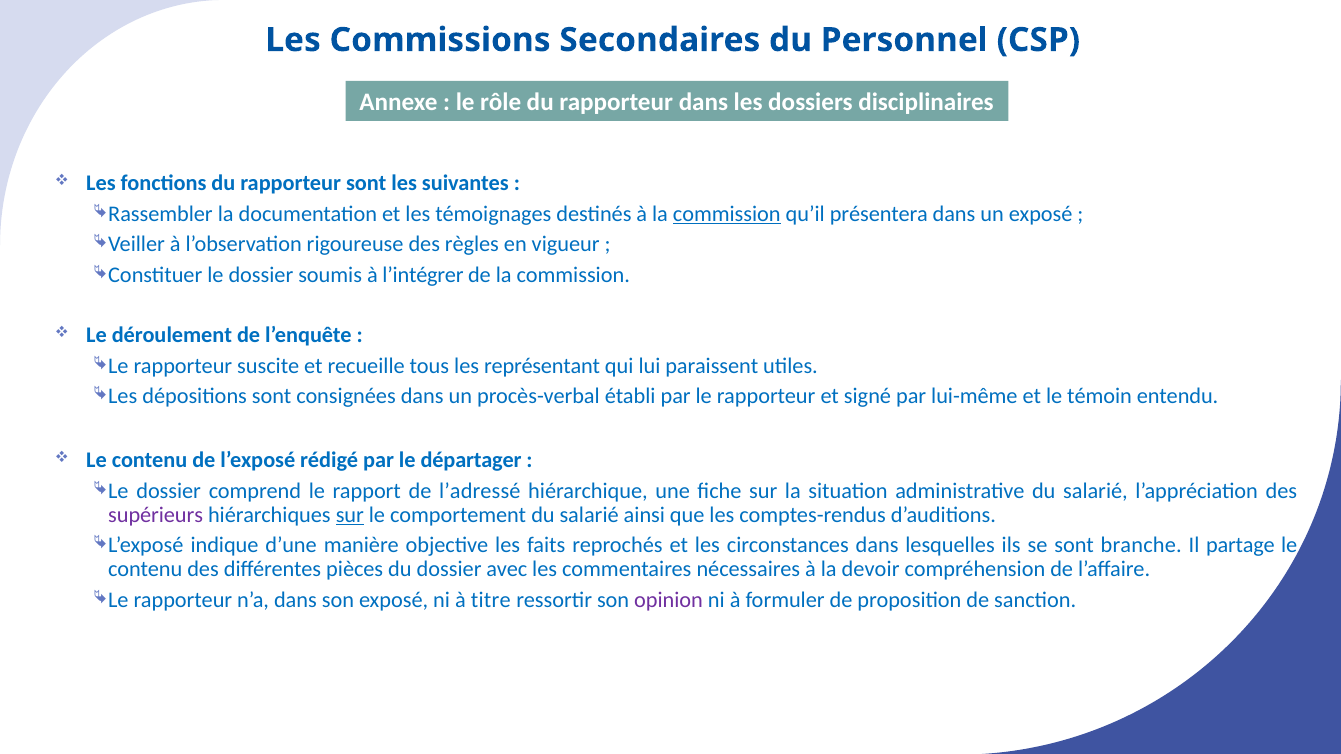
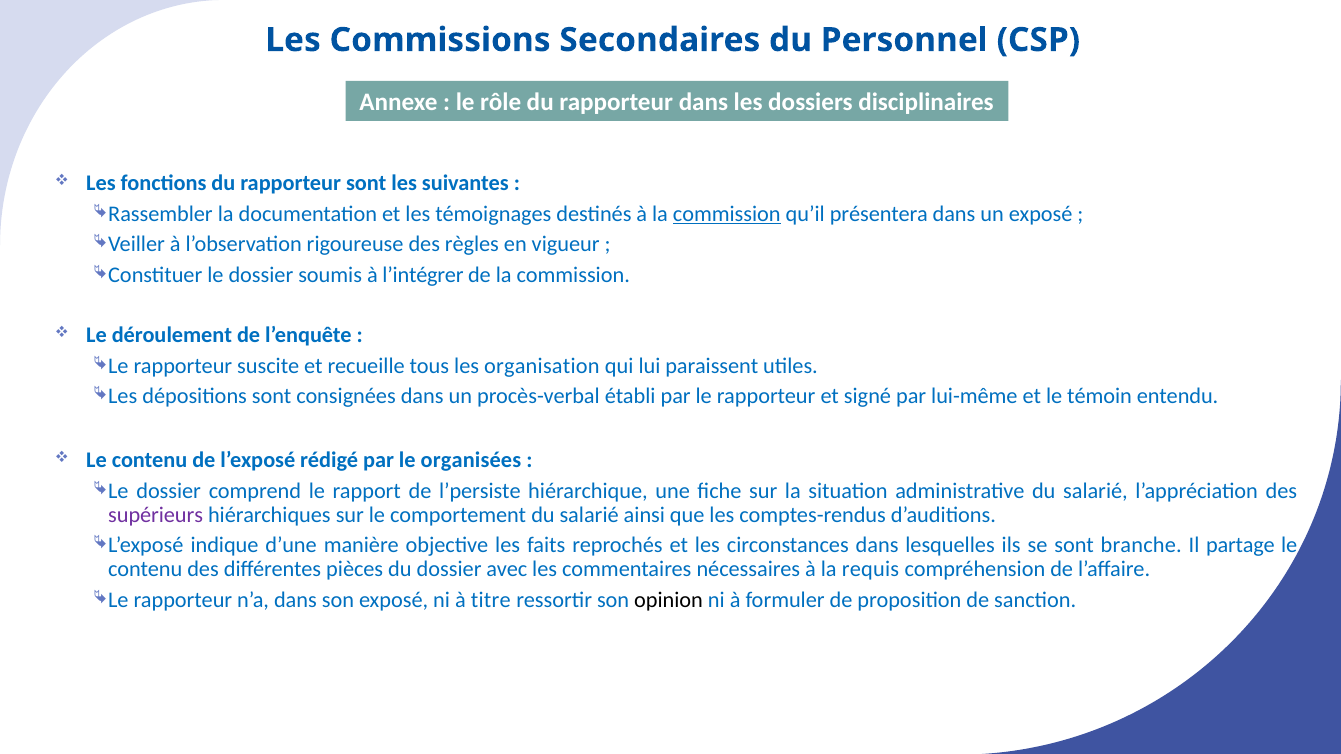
représentant: représentant -> organisation (542, 366)
départager: départager -> organisées (471, 461)
l’adressé: l’adressé -> l’persiste (480, 491)
sur underline: present -> none (350, 515)
devoir: devoir -> requis (871, 570)
opinion colour: purple -> black (669, 600)
